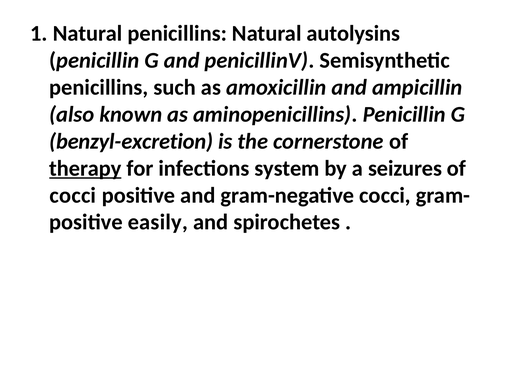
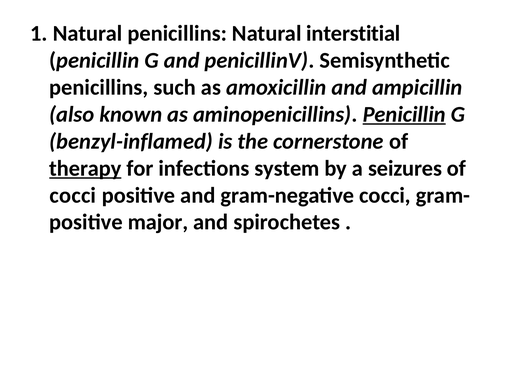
autolysins: autolysins -> interstitial (353, 33)
Penicillin underline: none -> present (404, 114)
benzyl-excretion: benzyl-excretion -> benzyl-inflamed (131, 141)
easily: easily -> major (158, 222)
